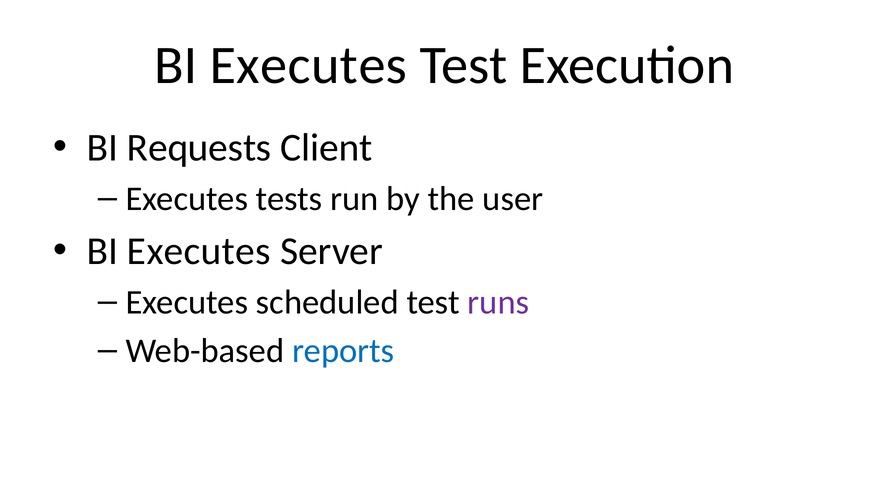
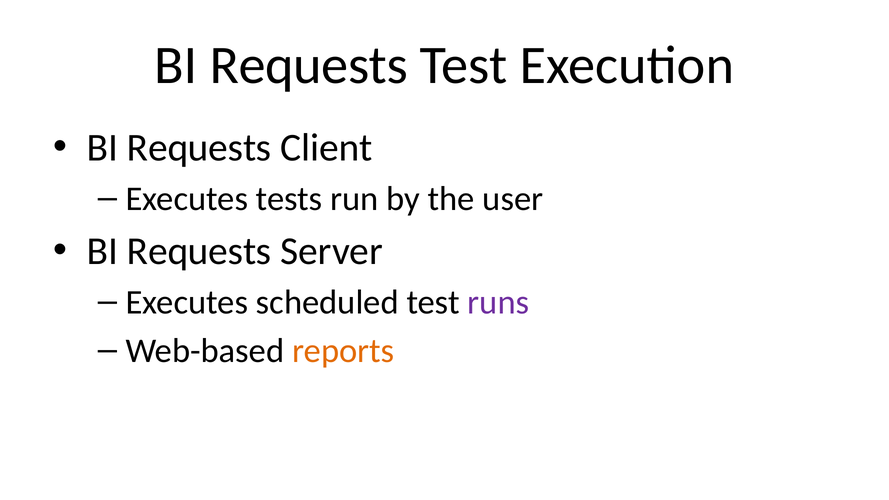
Executes: Executes -> Requests (309, 65)
Executes: Executes -> Requests (199, 251)
reports colour: blue -> orange (343, 351)
